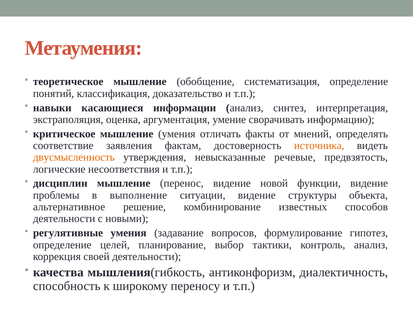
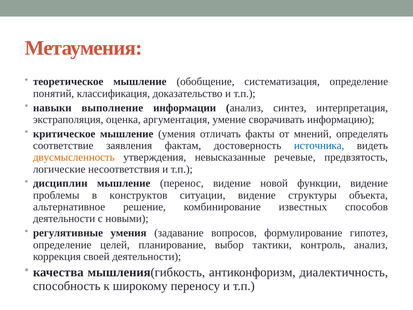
касающиеся: касающиеся -> выполнение (112, 108)
источника colour: orange -> blue (319, 145)
выполнение: выполнение -> конструктов (138, 195)
